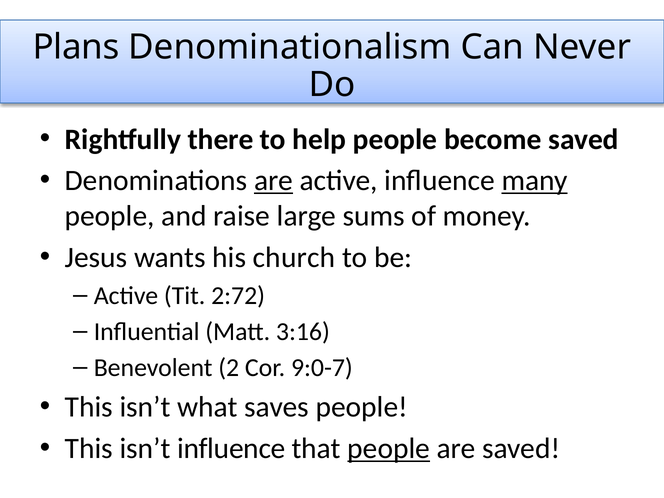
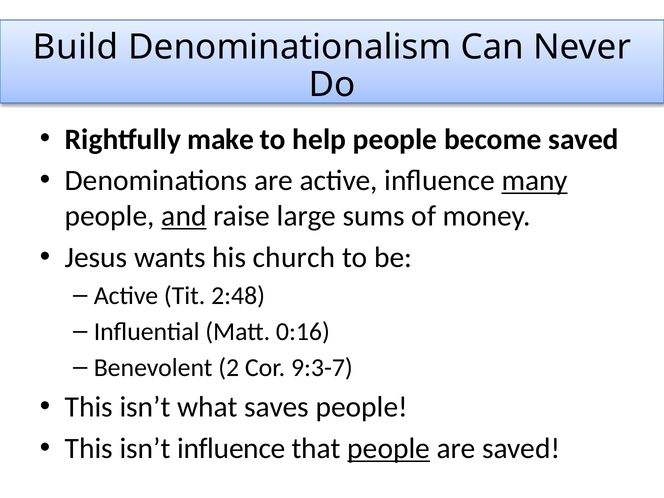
Plans: Plans -> Build (76, 47)
there: there -> make (221, 139)
are underline: present -> none (274, 181)
and underline: none -> present (184, 216)
2:72: 2:72 -> 2:48 (238, 296)
3:16: 3:16 -> 0:16 (303, 332)
9:0-7: 9:0-7 -> 9:3-7 (322, 368)
